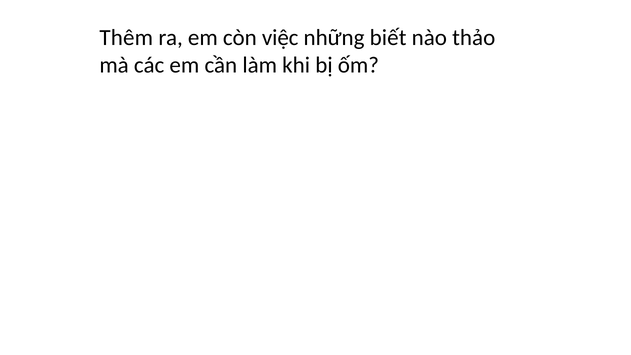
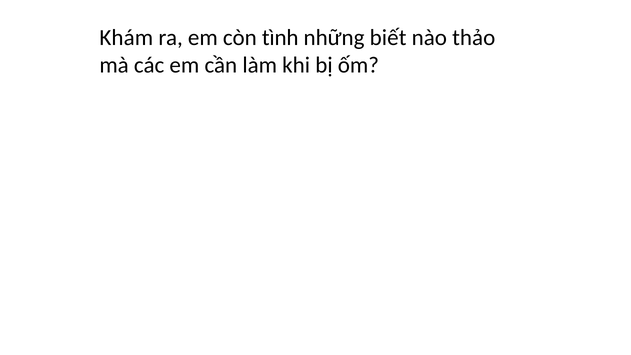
Thêm: Thêm -> Khám (126, 37)
việc: việc -> tình (280, 37)
